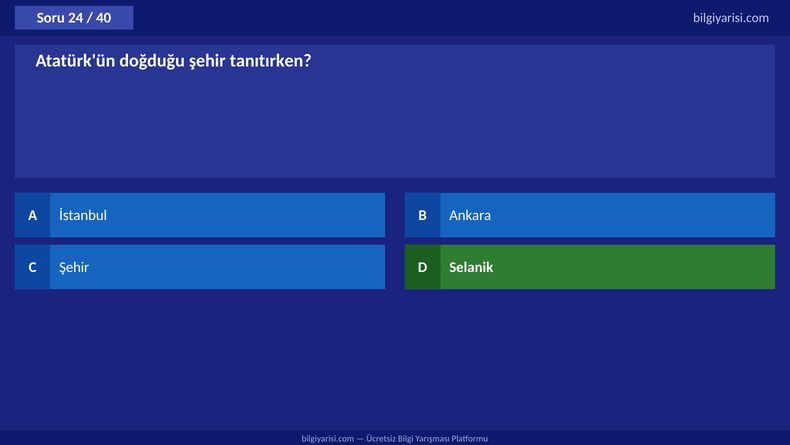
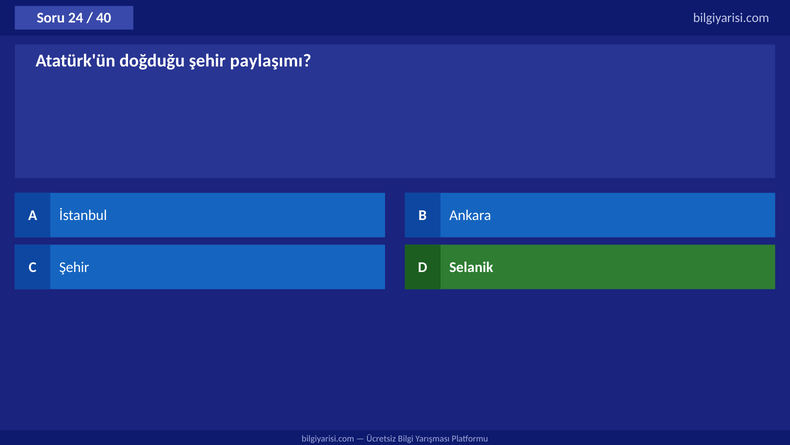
tanıtırken: tanıtırken -> paylaşımı (271, 61)
